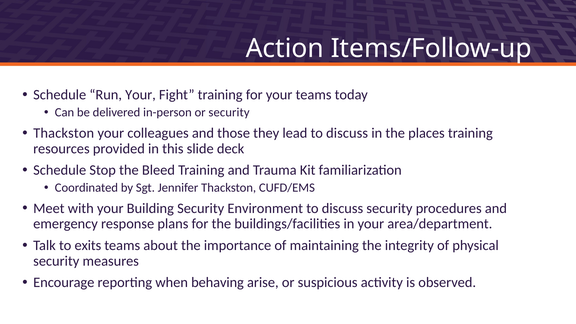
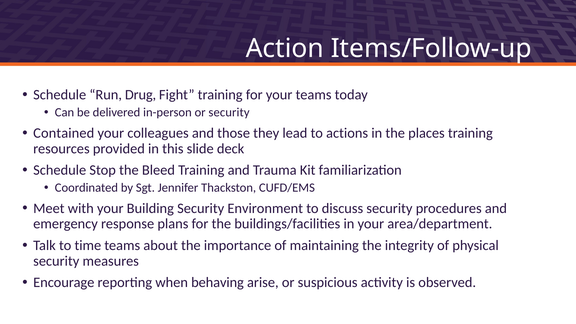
Run Your: Your -> Drug (141, 95)
Thackston: Thackston -> Contained (64, 133)
lead to discuss: discuss -> actions (347, 133)
exits: exits -> time (88, 245)
